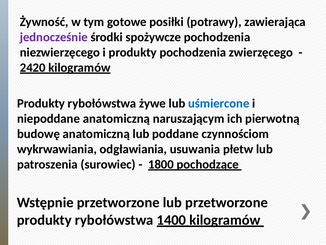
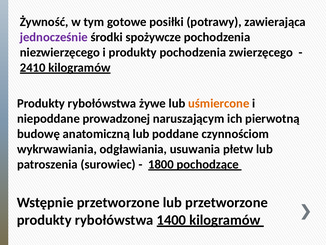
2420: 2420 -> 2410 (33, 68)
uśmiercone colour: blue -> orange (219, 103)
niepoddane anatomiczną: anatomiczną -> prowadzonej (116, 118)
